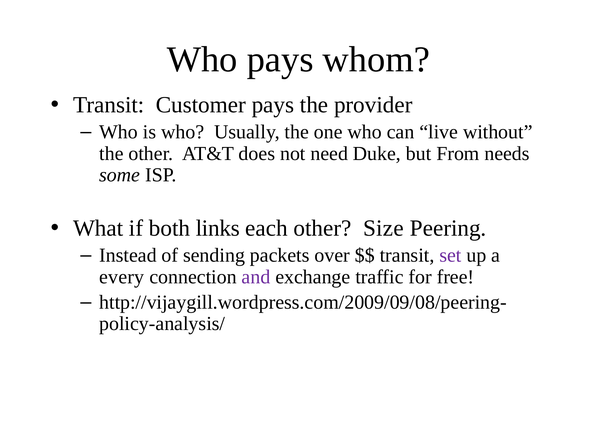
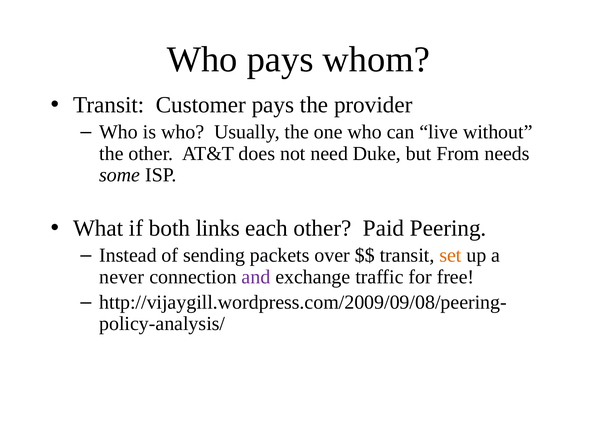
Size: Size -> Paid (384, 229)
set colour: purple -> orange (450, 256)
every: every -> never (122, 277)
